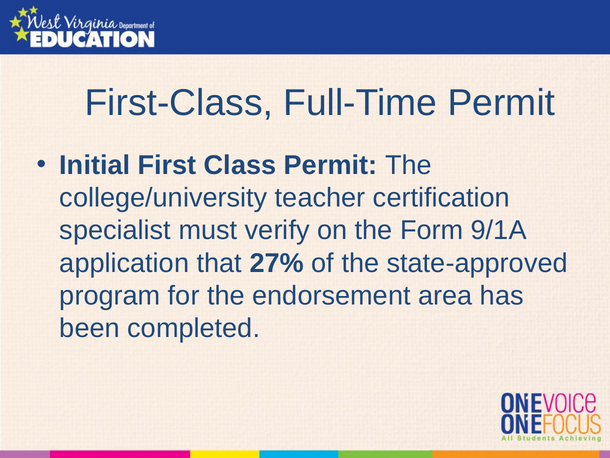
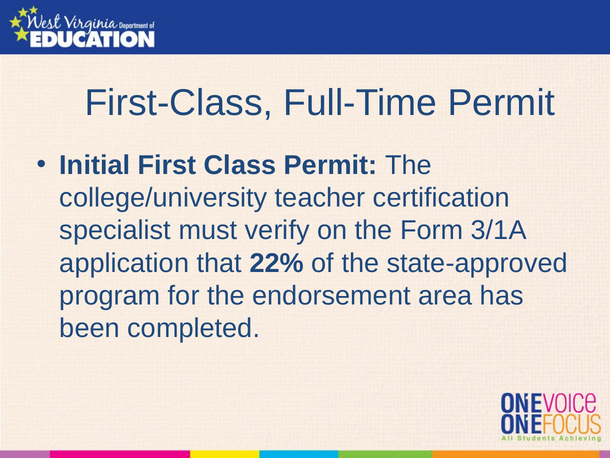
9/1A: 9/1A -> 3/1A (499, 230)
27%: 27% -> 22% (277, 263)
